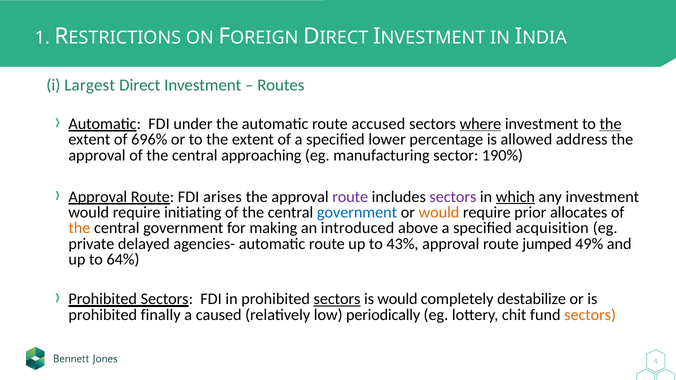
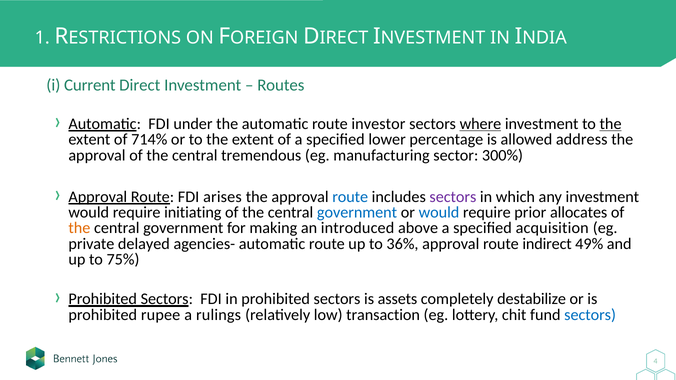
Largest: Largest -> Current (90, 85)
accused: accused -> investor (378, 124)
696%: 696% -> 714% (149, 140)
approaching: approaching -> tremendous (261, 155)
190%: 190% -> 300% (502, 155)
route colour: purple -> blue (350, 197)
which underline: present -> none (515, 197)
would colour: orange -> blue (439, 213)
43%: 43% -> 36% (402, 244)
jumped: jumped -> indirect (547, 244)
64%: 64% -> 75% (123, 260)
sectors underline: present -> none (337, 299)
is would: would -> assets (398, 299)
finally: finally -> rupee (161, 315)
caused: caused -> rulings (219, 315)
periodically: periodically -> transaction (383, 315)
sectors colour: orange -> blue (590, 315)
